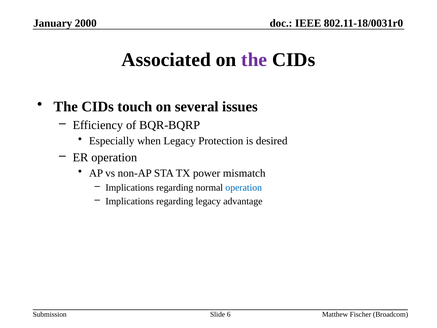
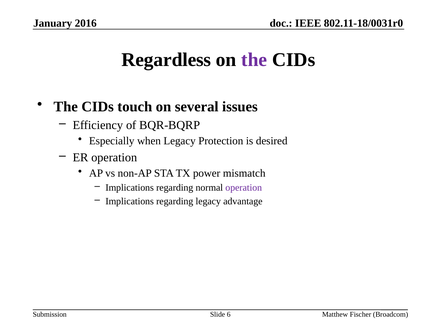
2000: 2000 -> 2016 (86, 23)
Associated: Associated -> Regardless (166, 60)
operation colour: blue -> purple (244, 187)
